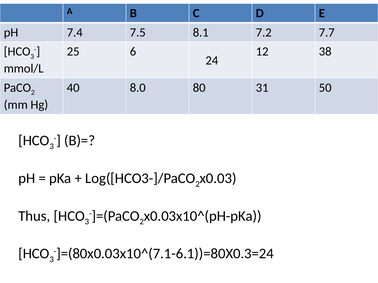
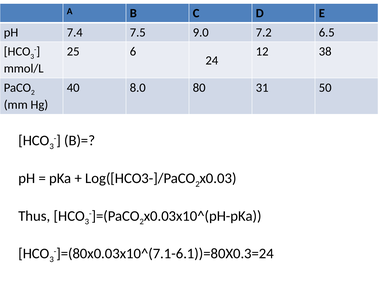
8.1: 8.1 -> 9.0 (201, 32)
7.7: 7.7 -> 6.5 (327, 32)
